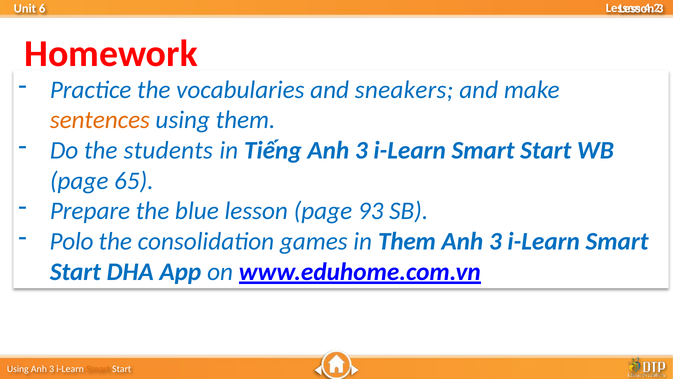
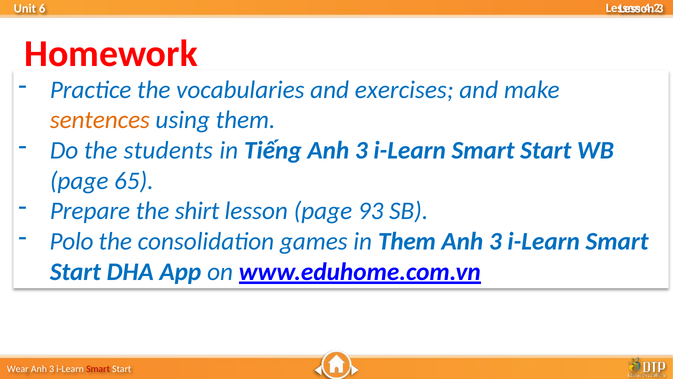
sneakers: sneakers -> exercises (404, 90)
blue: blue -> shirt (197, 211)
Using: Using -> Wear (18, 368)
Smart colour: orange -> red (98, 368)
